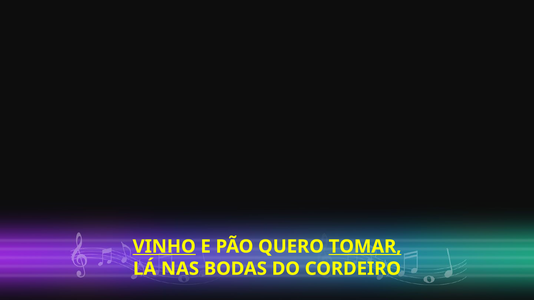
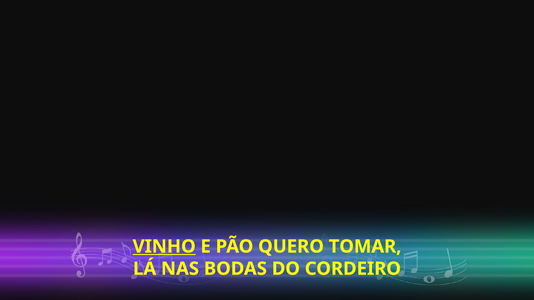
TOMAR underline: present -> none (365, 247)
